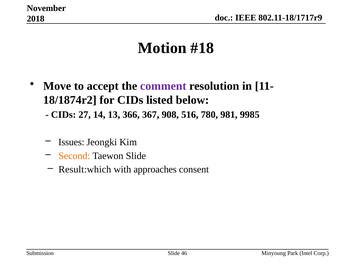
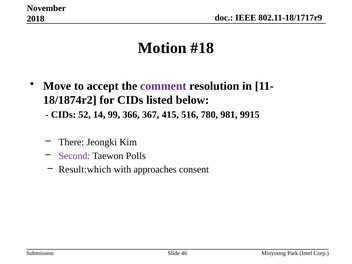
27: 27 -> 52 (85, 115)
13: 13 -> 99 (114, 115)
908: 908 -> 415 (170, 115)
9985: 9985 -> 9915 (250, 115)
Issues: Issues -> There (71, 142)
Second colour: orange -> purple (74, 156)
Taewon Slide: Slide -> Polls (136, 156)
